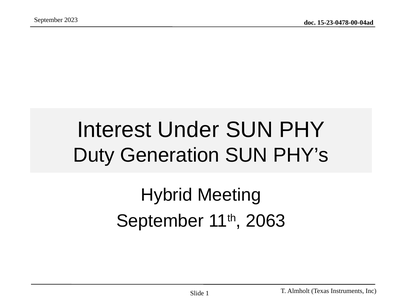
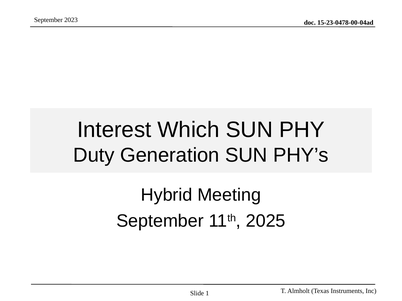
Under: Under -> Which (189, 130)
2063: 2063 -> 2025 (266, 221)
